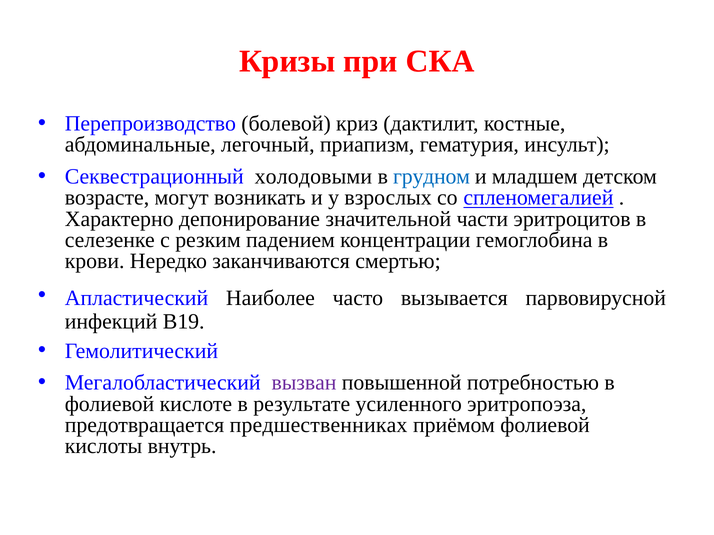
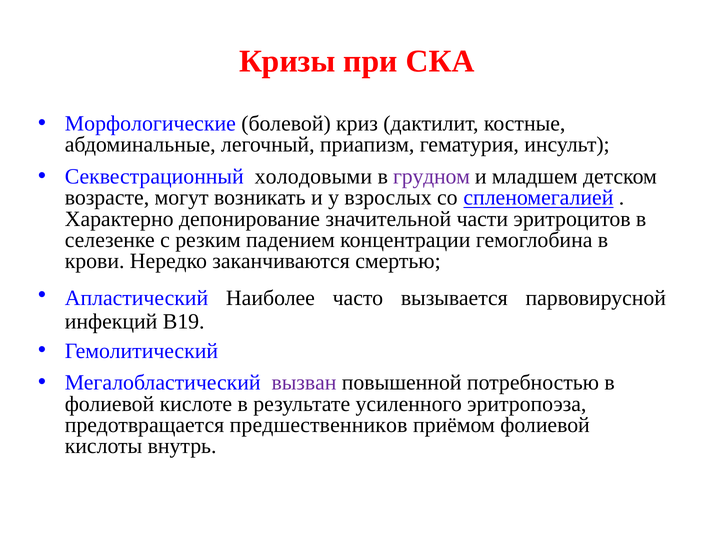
Перепроизводство: Перепроизводство -> Морфологические (150, 124)
грудном colour: blue -> purple (432, 177)
предшественниках: предшественниках -> предшественников (319, 425)
